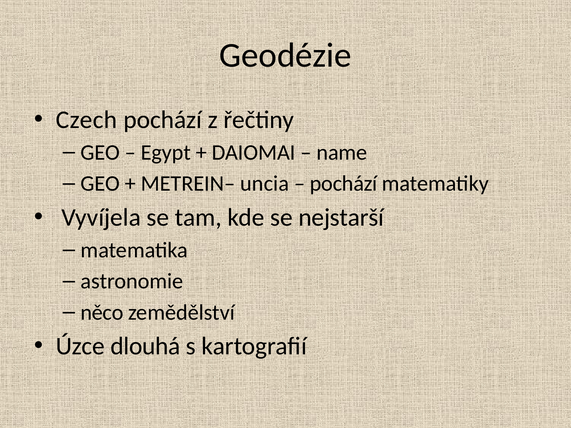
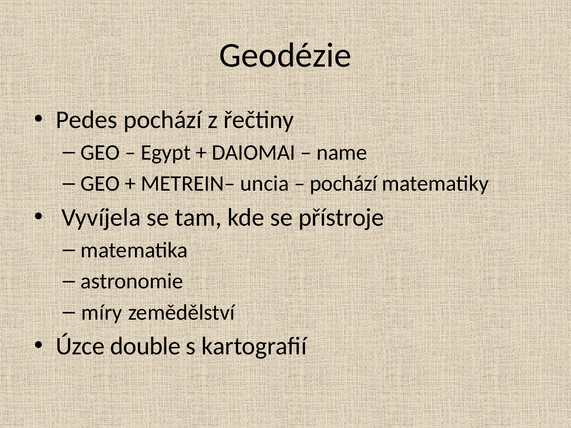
Czech: Czech -> Pedes (87, 120)
nejstarší: nejstarší -> přístroje (341, 218)
něco: něco -> míry (102, 313)
dlouhá: dlouhá -> double (145, 346)
